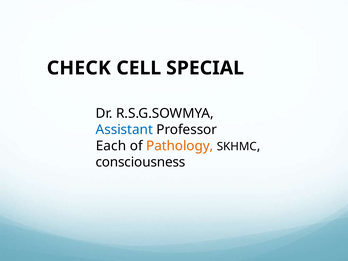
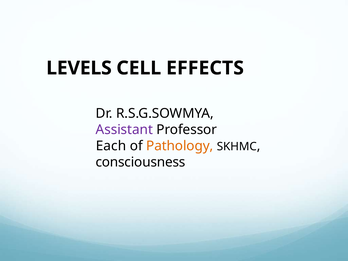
CHECK: CHECK -> LEVELS (79, 68)
SPECIAL: SPECIAL -> EFFECTS (205, 68)
Assistant colour: blue -> purple (124, 130)
